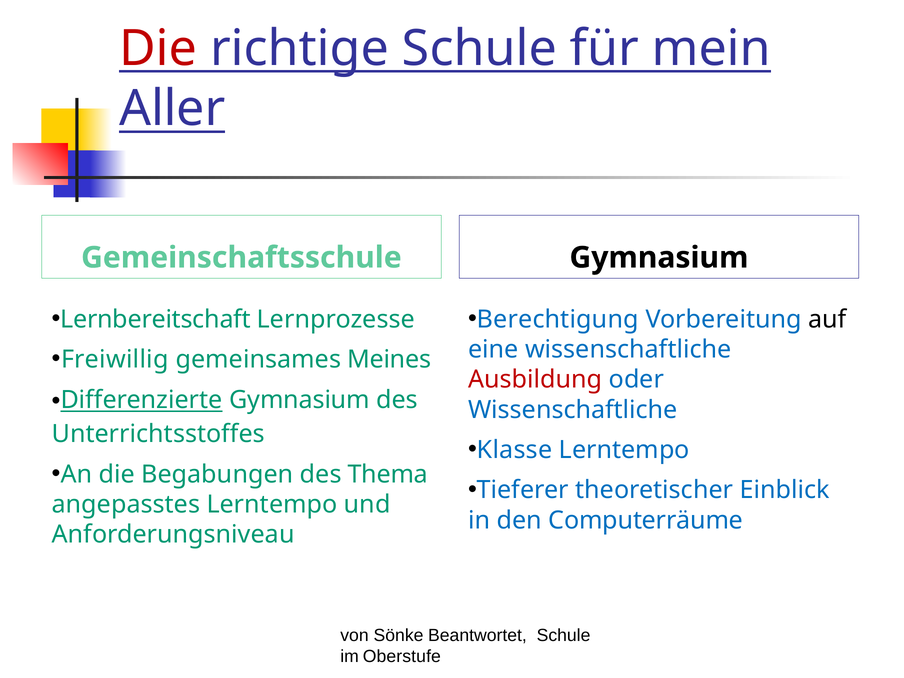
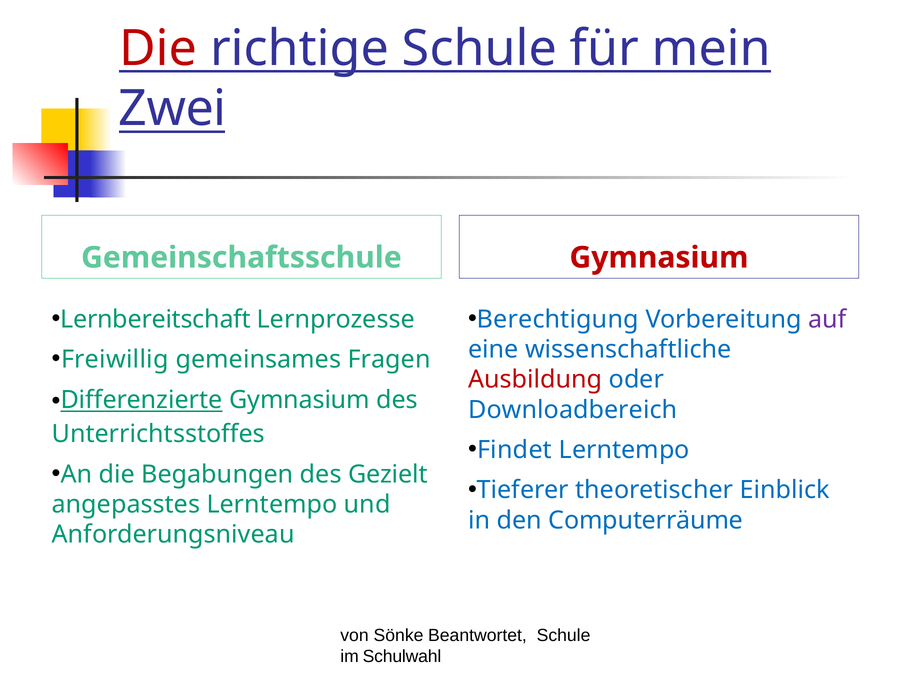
Aller: Aller -> Zwei (172, 109)
Gymnasium colour: black -> red (659, 258)
auf colour: black -> purple (827, 319)
Meines: Meines -> Fragen (389, 360)
Wissenschaftliche: Wissenschaftliche -> Downloadbereich (573, 410)
Klasse: Klasse -> Findet (515, 450)
Thema: Thema -> Gezielt (388, 474)
Oberstufe: Oberstufe -> Schulwahl (402, 656)
